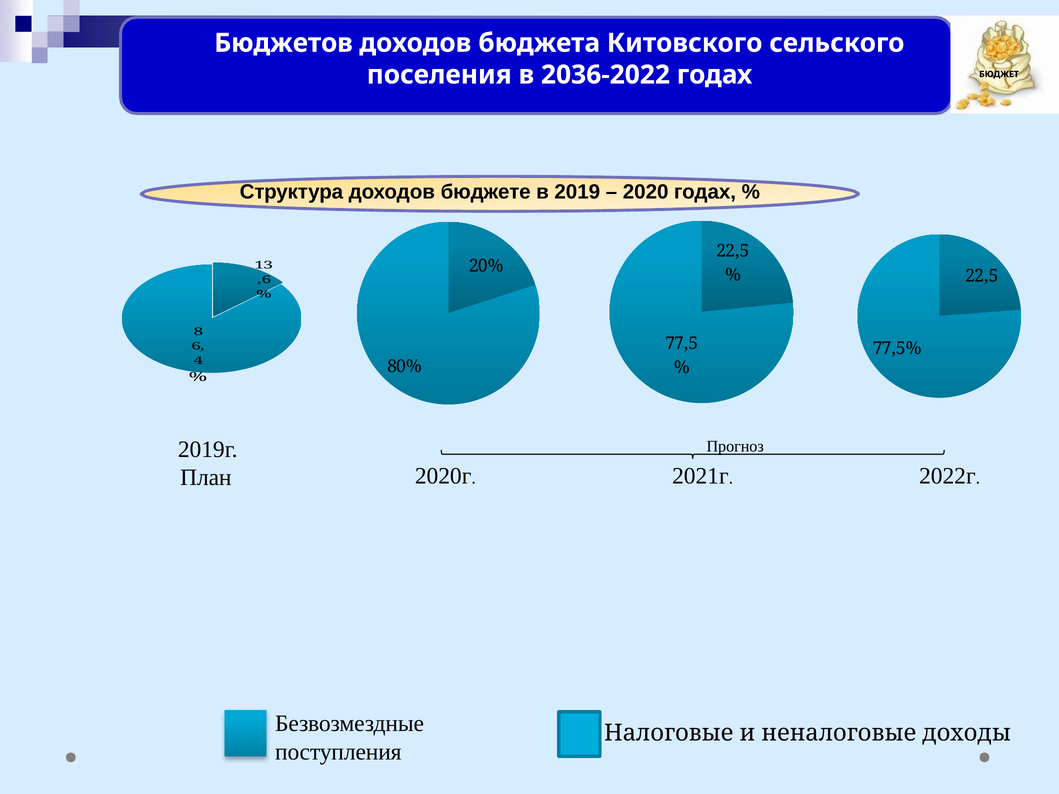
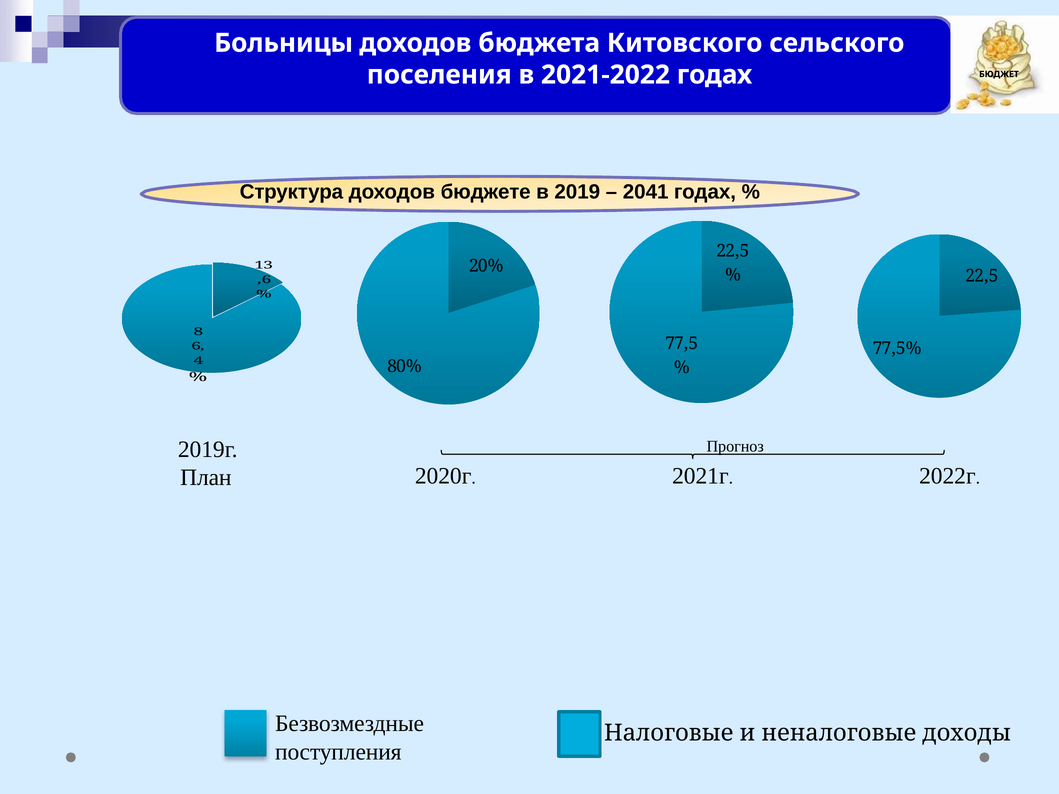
Бюджетов: Бюджетов -> Больницы (284, 43)
2036-2022: 2036-2022 -> 2021-2022 (605, 75)
2020: 2020 -> 2041 (646, 192)
